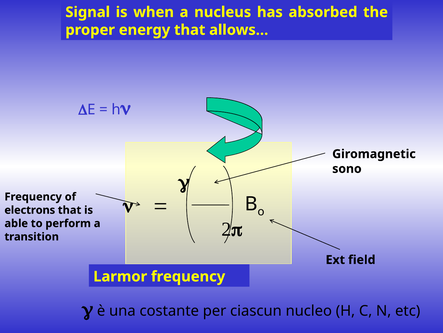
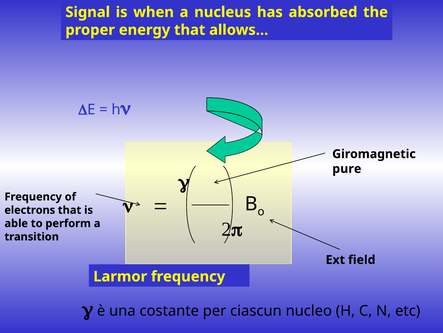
sono: sono -> pure (347, 168)
